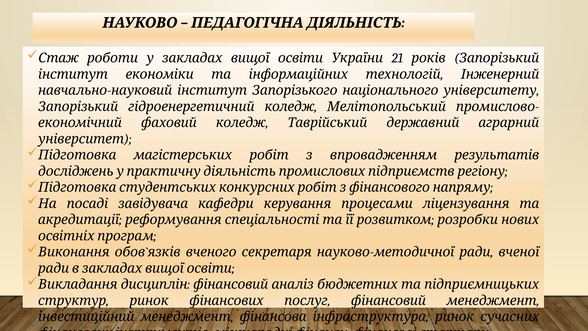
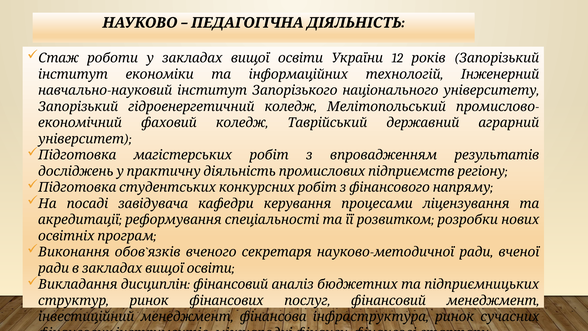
21: 21 -> 12 (397, 58)
